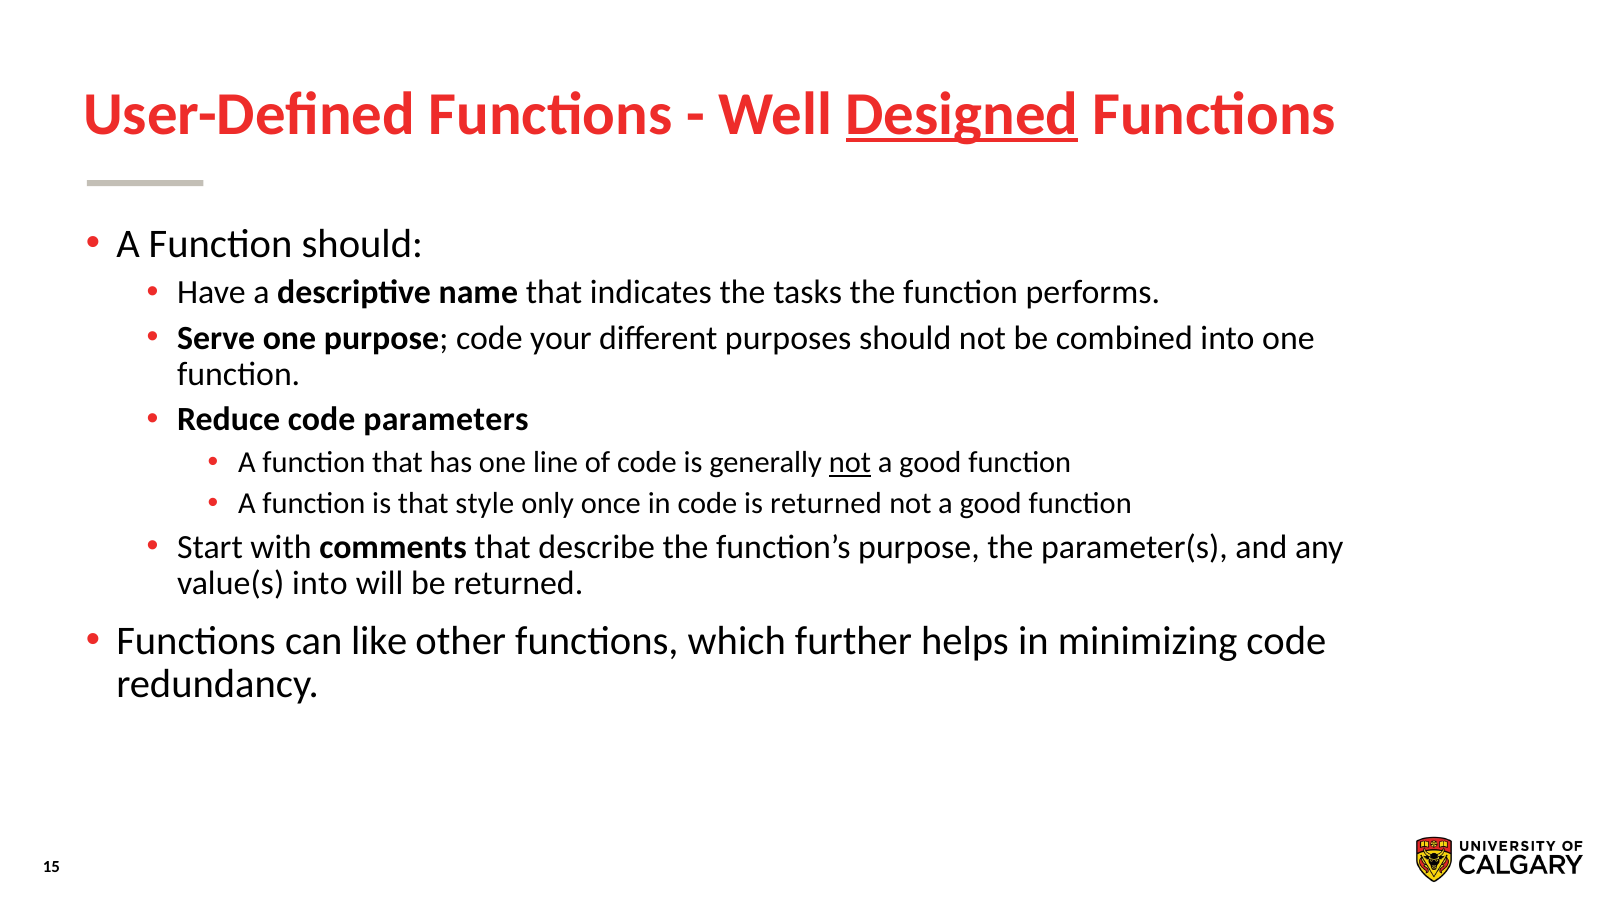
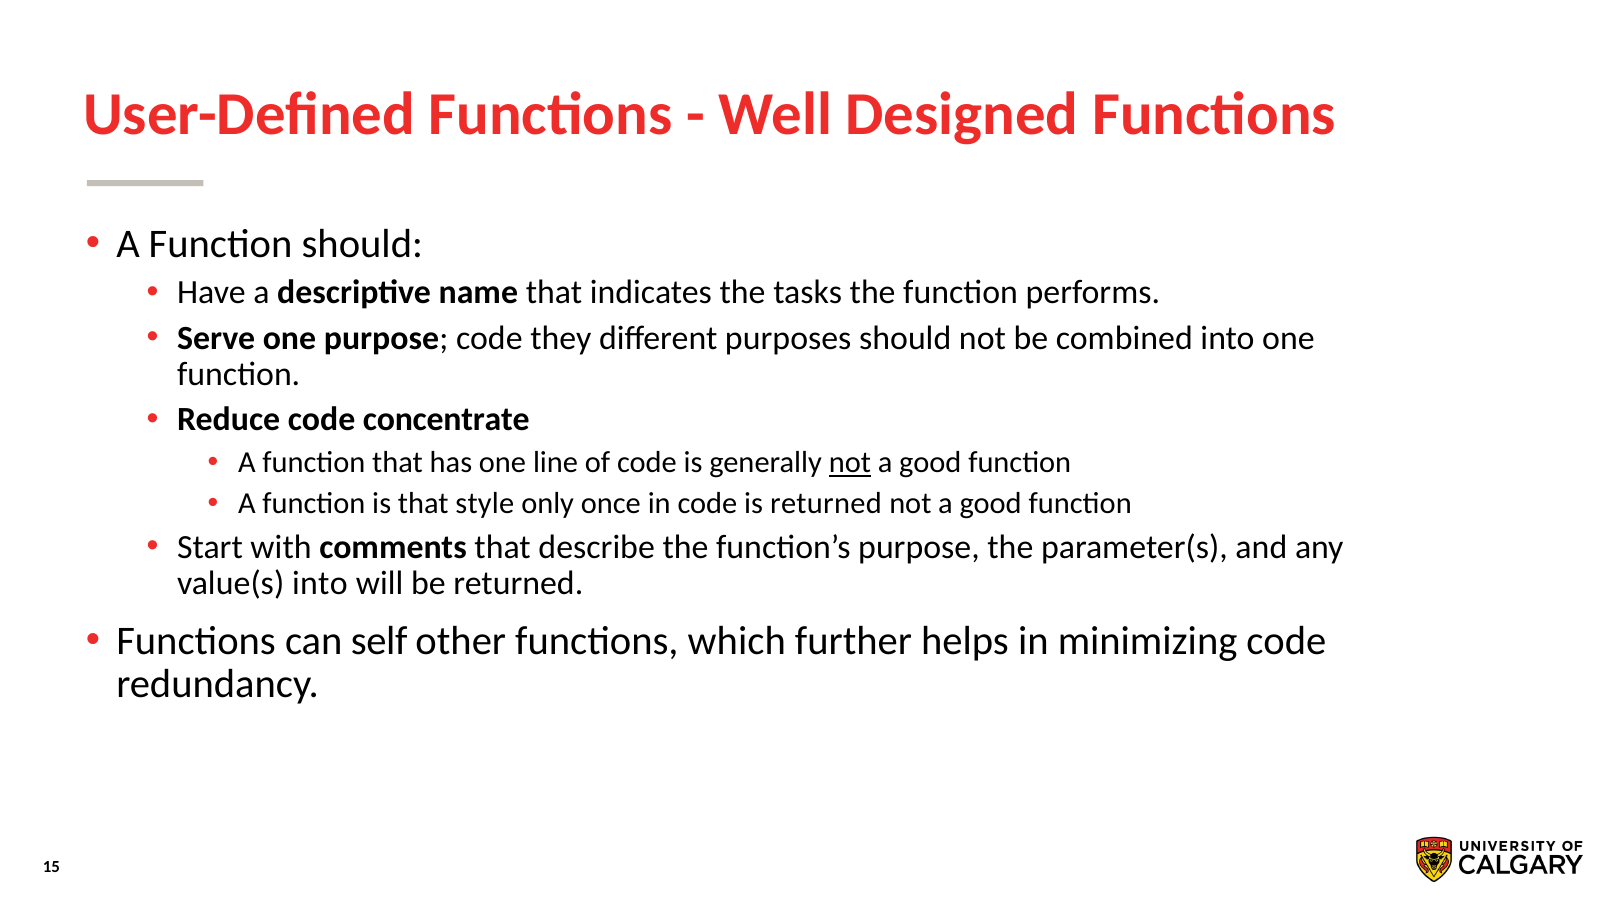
Designed underline: present -> none (962, 114)
your: your -> they (561, 338)
parameters: parameters -> concentrate (446, 419)
like: like -> self (379, 641)
